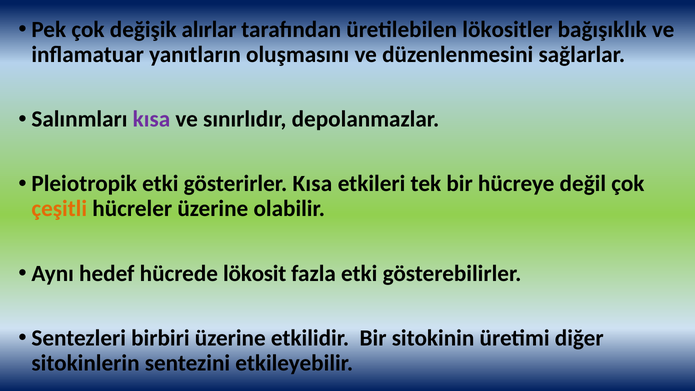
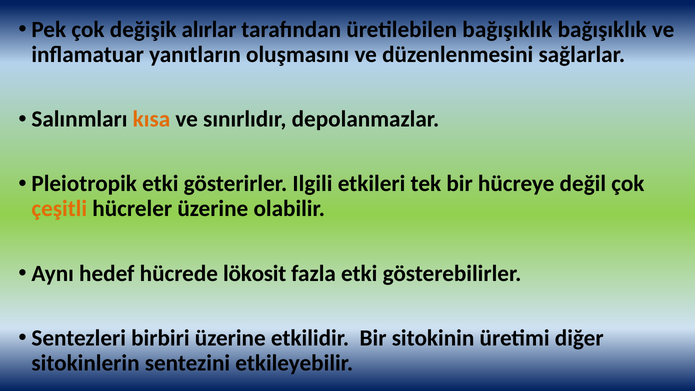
üretilebilen lökositler: lökositler -> bağışıklık (507, 30)
kısa colour: purple -> orange (151, 119)
gösterirler Kısa: Kısa -> Ilgili (312, 184)
